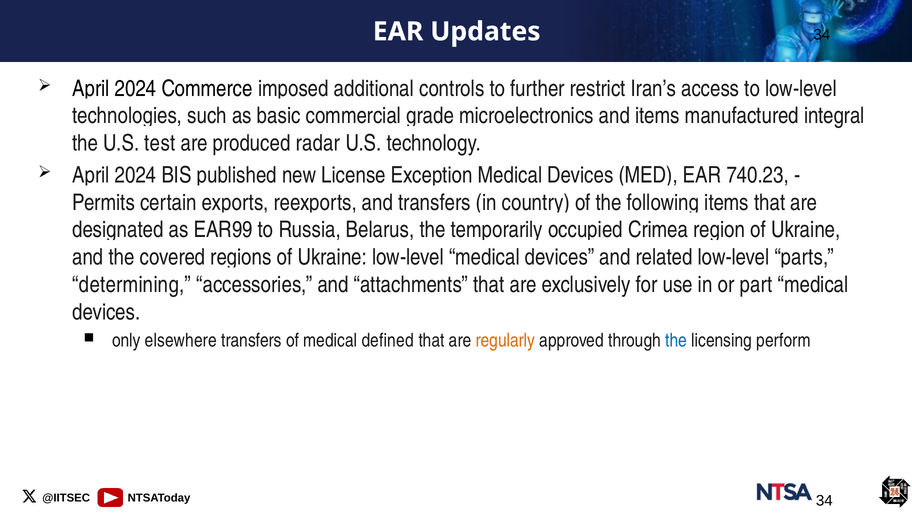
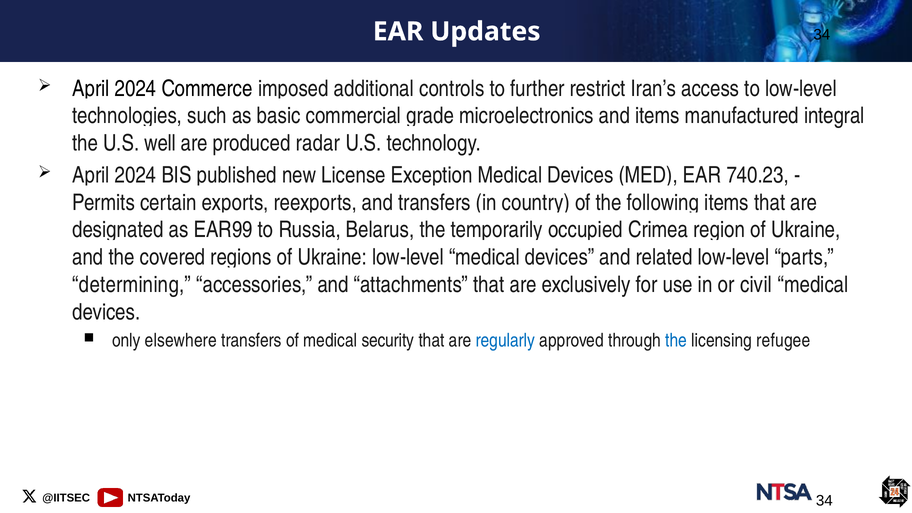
test: test -> well (160, 143)
part: part -> civil (756, 285)
defined: defined -> security (388, 341)
regularly colour: orange -> blue (505, 341)
perform: perform -> refugee (783, 341)
